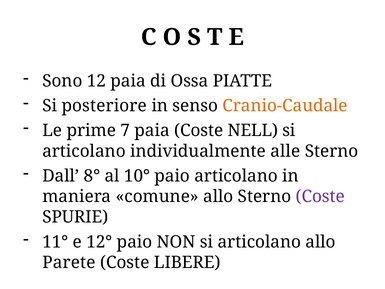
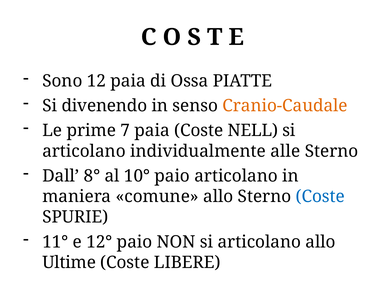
posteriore: posteriore -> divenendo (104, 106)
Coste colour: purple -> blue (320, 196)
Parete: Parete -> Ultime (69, 262)
